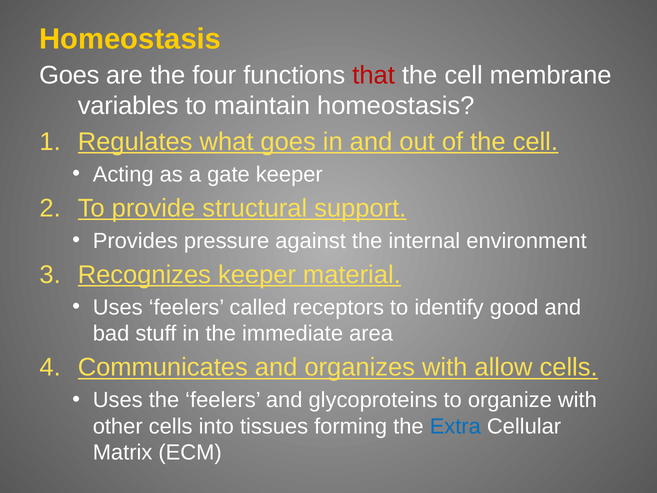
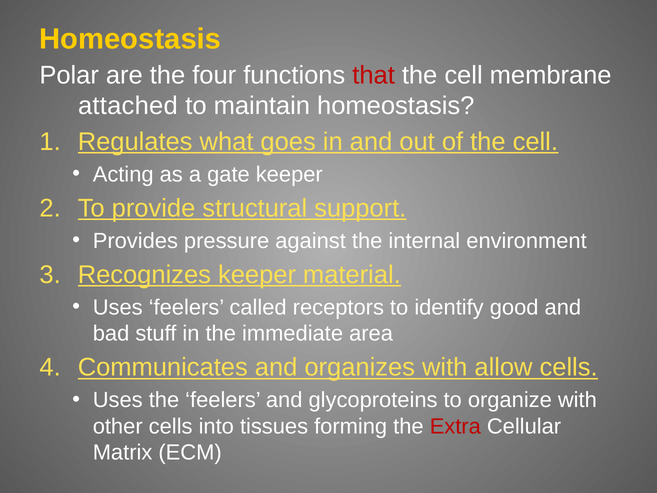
Goes: Goes -> Polar (69, 75)
variables: variables -> attached (128, 106)
Extra colour: blue -> red (455, 426)
